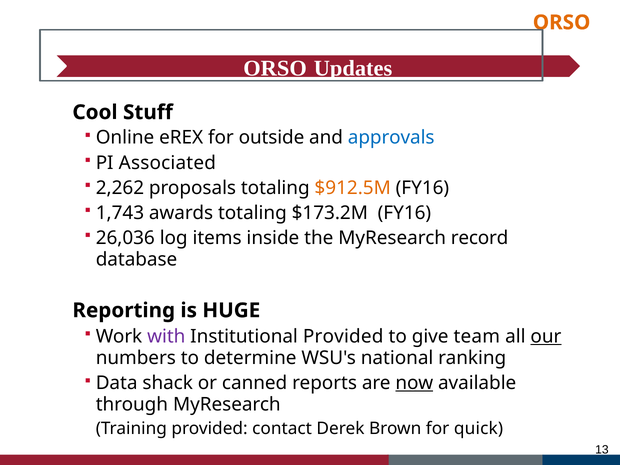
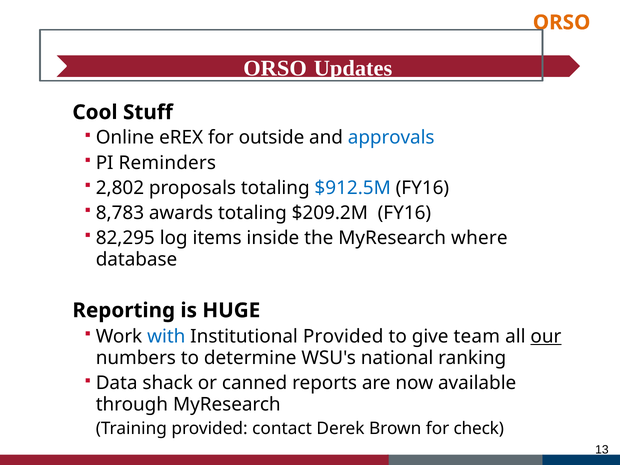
Associated: Associated -> Reminders (167, 163)
2,262: 2,262 -> 2,802 (120, 188)
$912.5M colour: orange -> blue (353, 188)
1,743: 1,743 -> 8,783 (120, 213)
$173.2M: $173.2M -> $209.2M (330, 213)
26,036: 26,036 -> 82,295 (125, 238)
record: record -> where (479, 238)
with colour: purple -> blue (166, 336)
now underline: present -> none (414, 383)
quick: quick -> check (479, 429)
